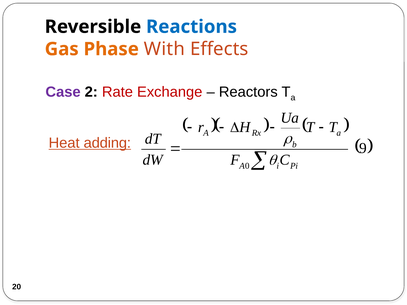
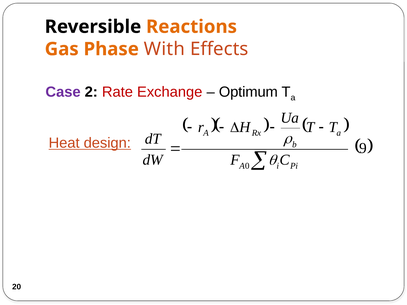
Reactions colour: blue -> orange (191, 27)
Reactors: Reactors -> Optimum (248, 92)
adding: adding -> design (107, 143)
